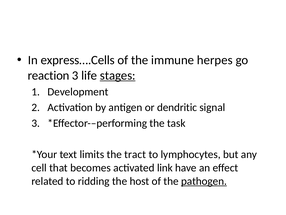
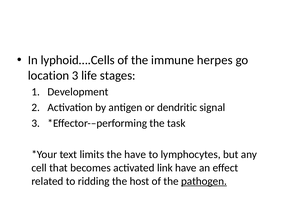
express….Cells: express….Cells -> lyphoid….Cells (78, 60)
reaction: reaction -> location (49, 75)
stages underline: present -> none (118, 75)
the tract: tract -> have (135, 154)
